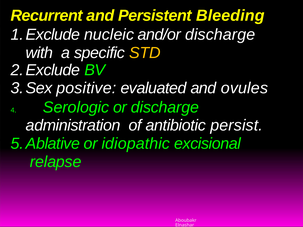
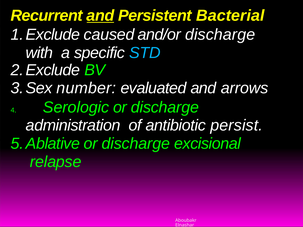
and underline: none -> present (100, 16)
Bleeding: Bleeding -> Bacterial (230, 16)
nucleic: nucleic -> caused (109, 35)
STD colour: yellow -> light blue (145, 53)
positive: positive -> number (86, 88)
ovules: ovules -> arrows (245, 88)
idiopathic: idiopathic -> discharge (136, 144)
